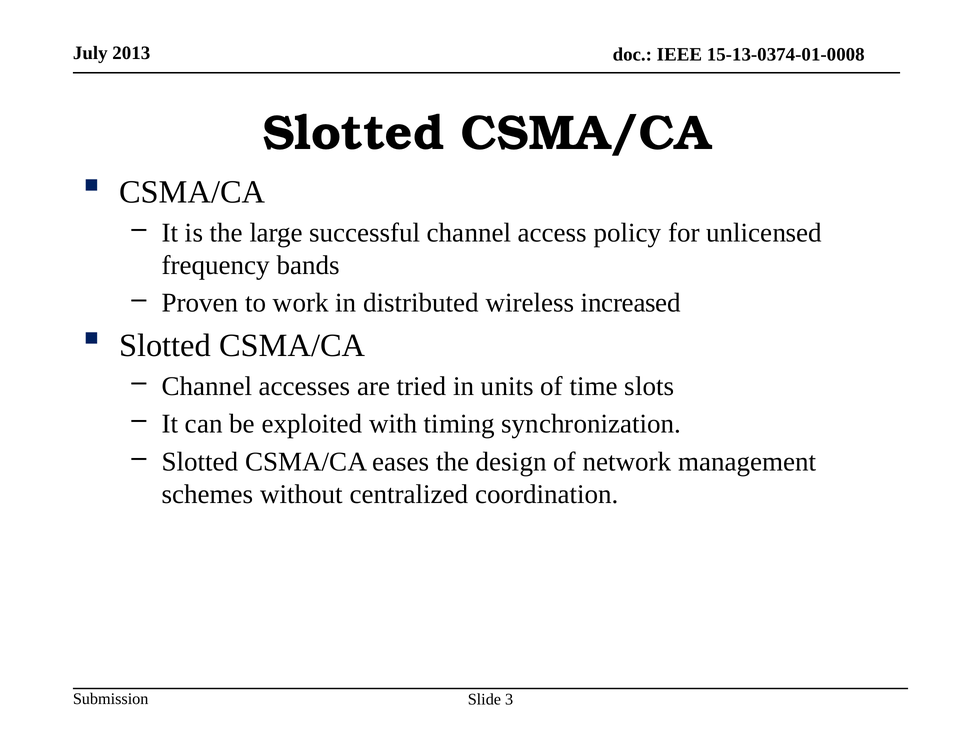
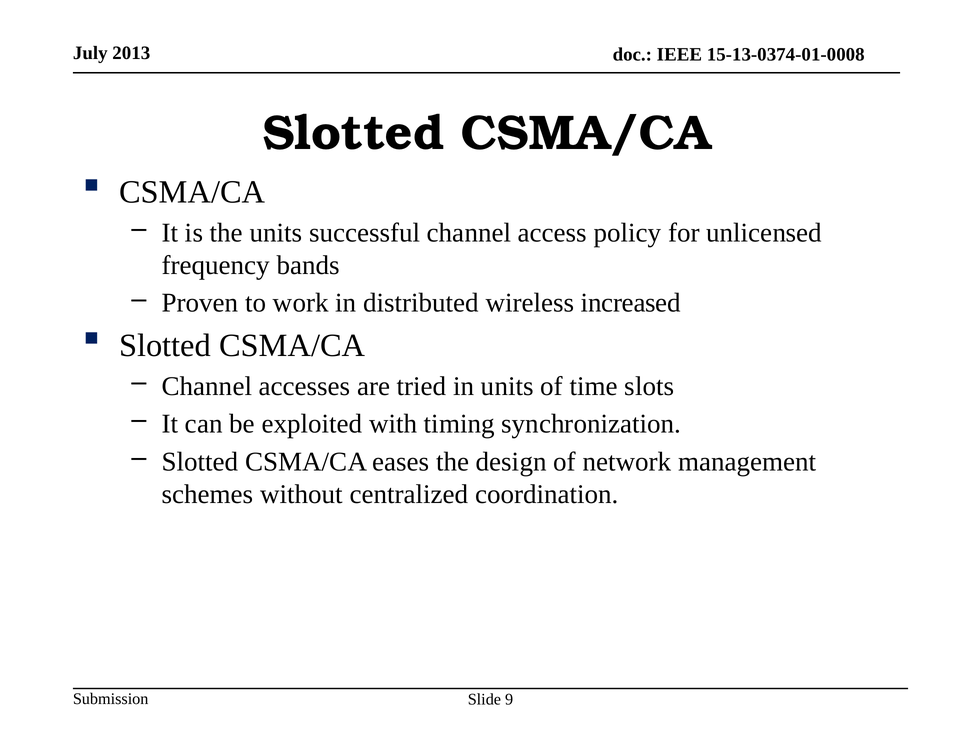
the large: large -> units (276, 233)
3: 3 -> 9 (509, 700)
